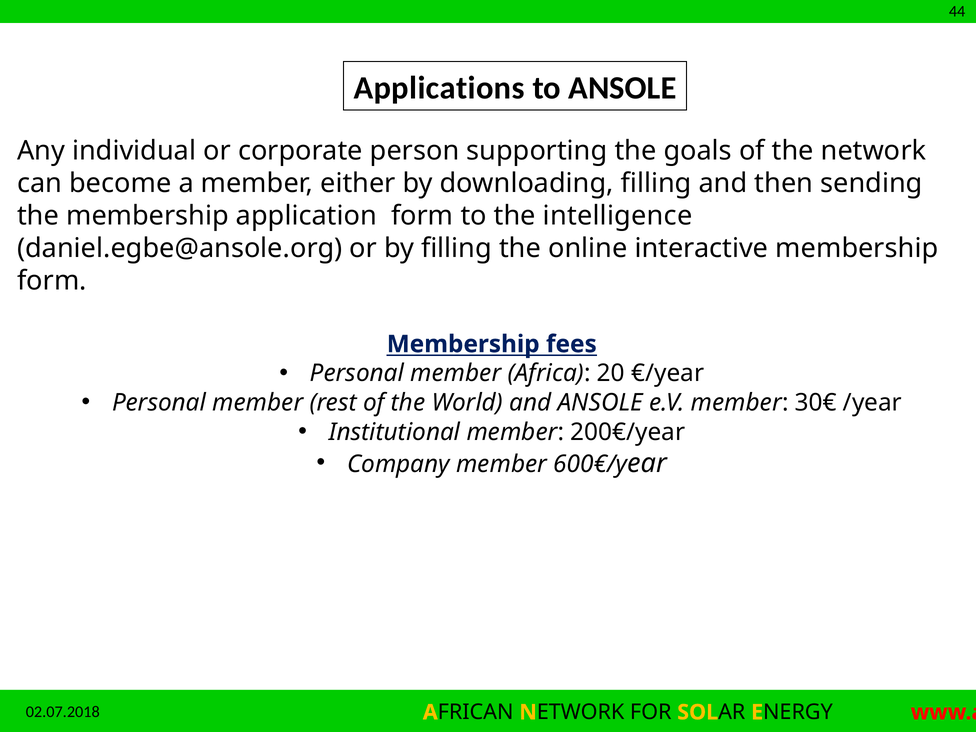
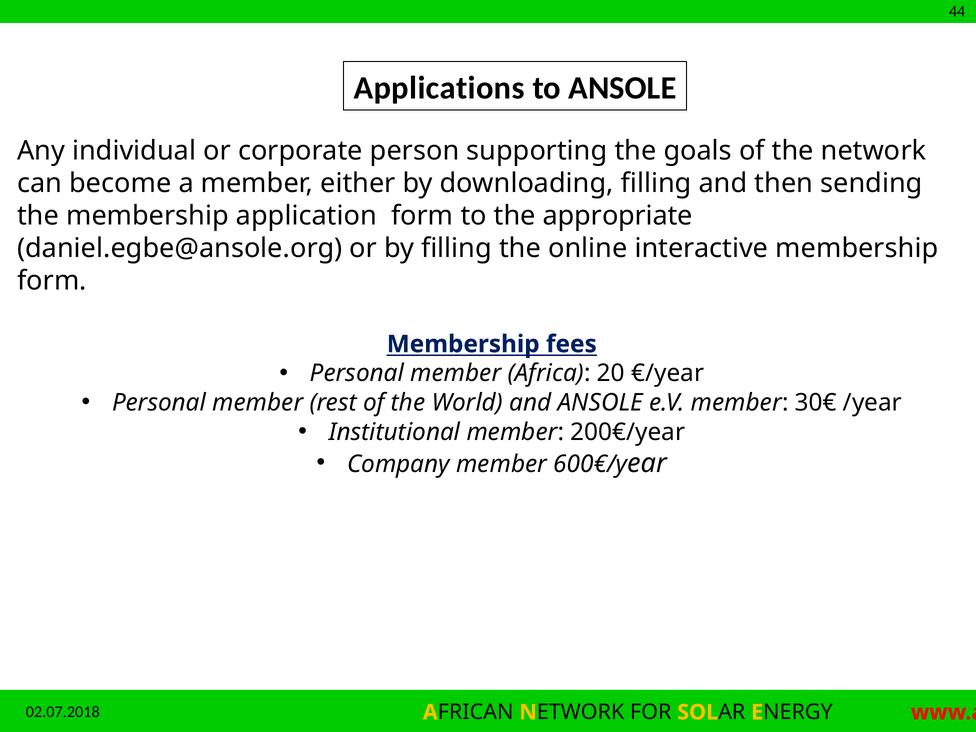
intelligence: intelligence -> appropriate (618, 216)
